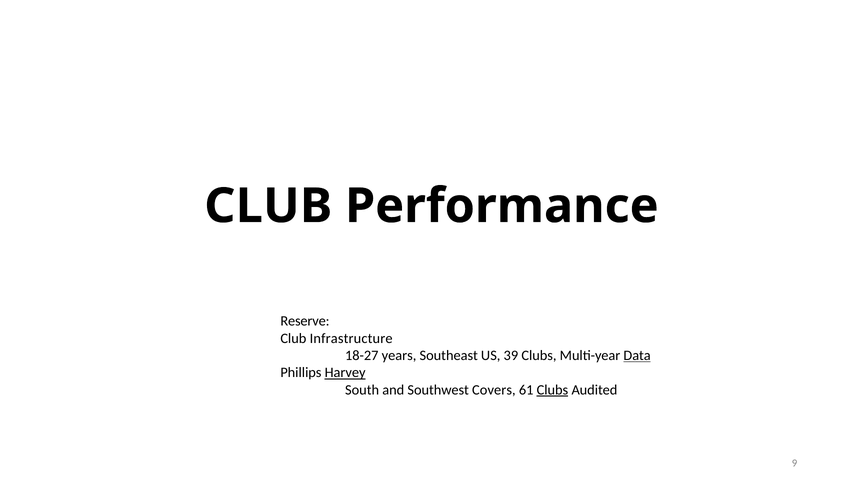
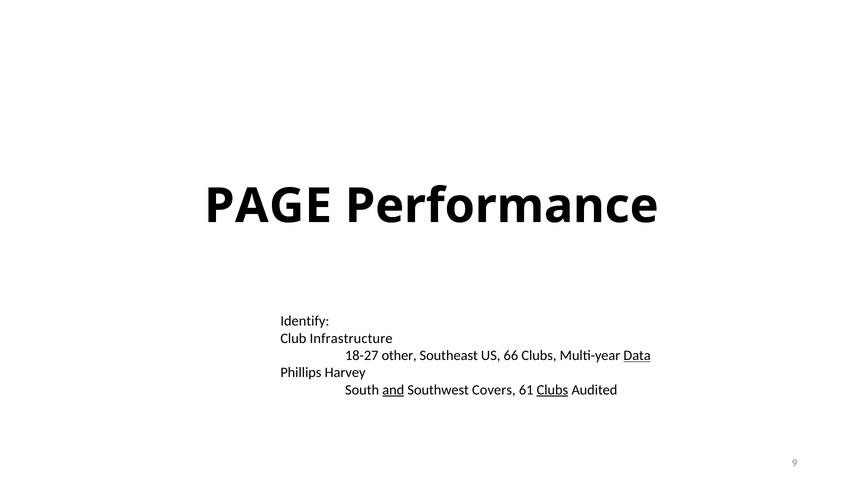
CLUB: CLUB -> PAGE (268, 206)
Reserve: Reserve -> Identify (305, 321)
years: years -> other (399, 356)
39: 39 -> 66 (511, 356)
Harvey underline: present -> none (345, 373)
and underline: none -> present (393, 390)
